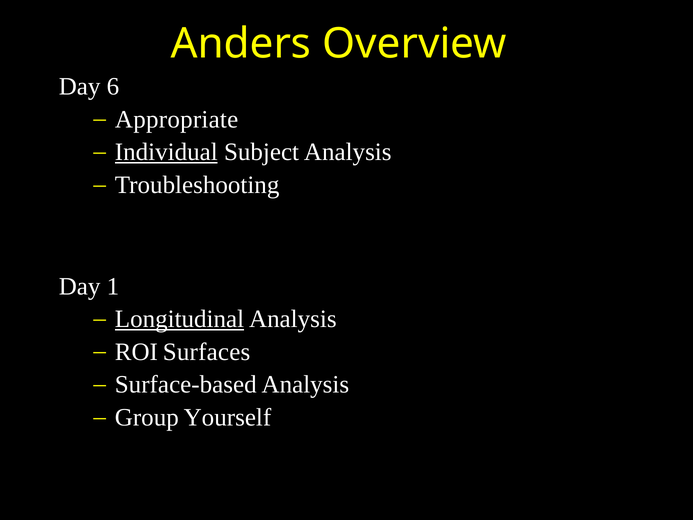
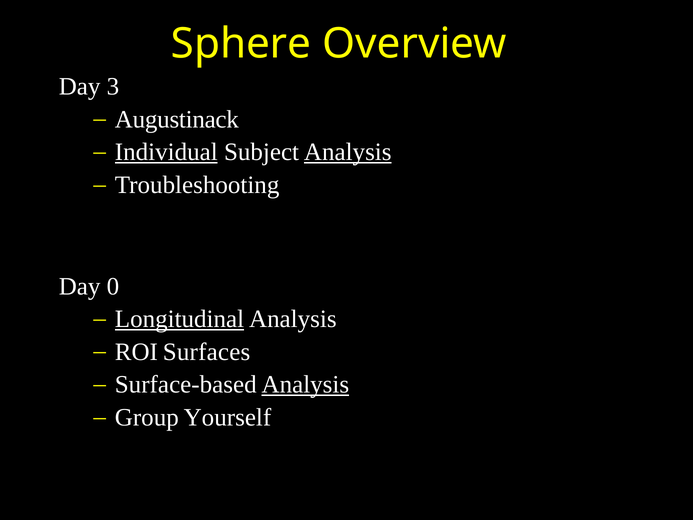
Anders: Anders -> Sphere (241, 44)
6: 6 -> 3 (113, 86)
Appropriate: Appropriate -> Augustinack (177, 119)
Analysis underline: none -> present (348, 152)
1: 1 -> 0 (113, 286)
Analysis underline: none -> present (305, 385)
